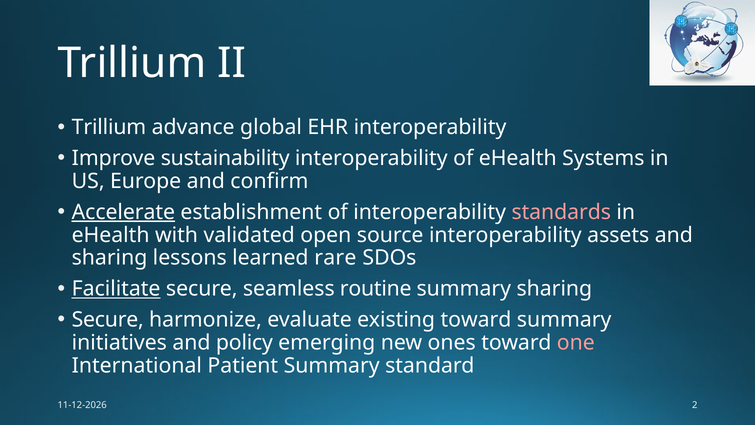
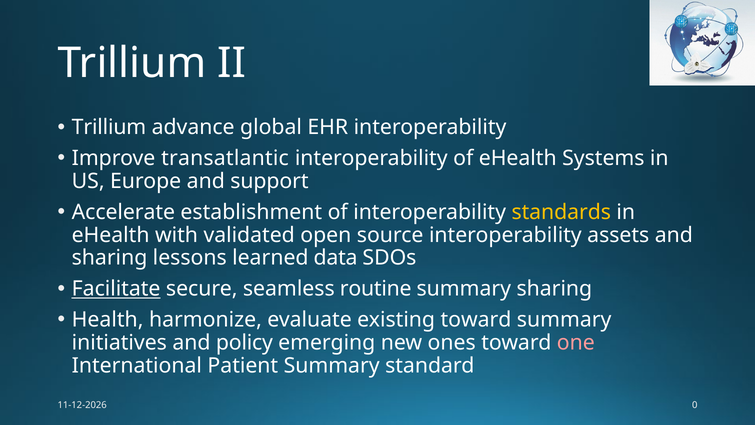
sustainability: sustainability -> transatlantic (225, 158)
confirm: confirm -> support (269, 181)
Accelerate underline: present -> none (123, 212)
standards colour: pink -> yellow (561, 212)
rare: rare -> data (336, 258)
Secure: Secure -> Health (108, 319)
2: 2 -> 0 (695, 405)
